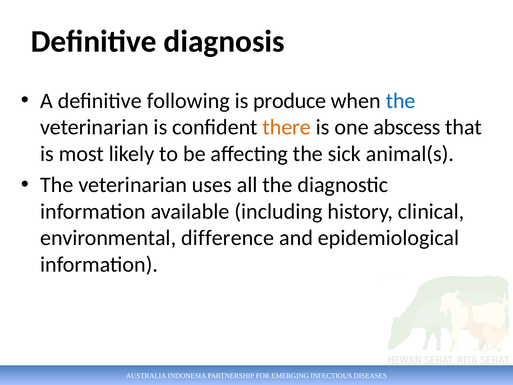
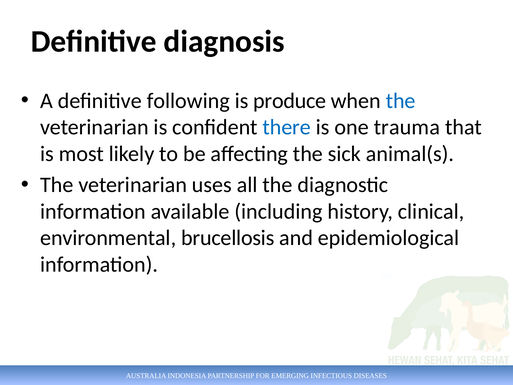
there colour: orange -> blue (287, 127)
abscess: abscess -> trauma (407, 127)
difference: difference -> brucellosis (228, 238)
